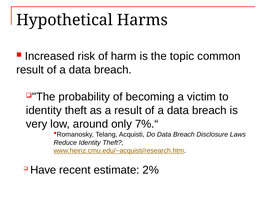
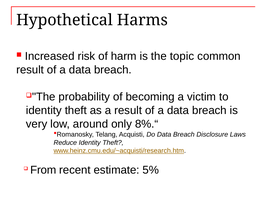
7%.“: 7%.“ -> 8%.“ (147, 124)
Have: Have -> From (43, 170)
2%: 2% -> 5% (151, 170)
